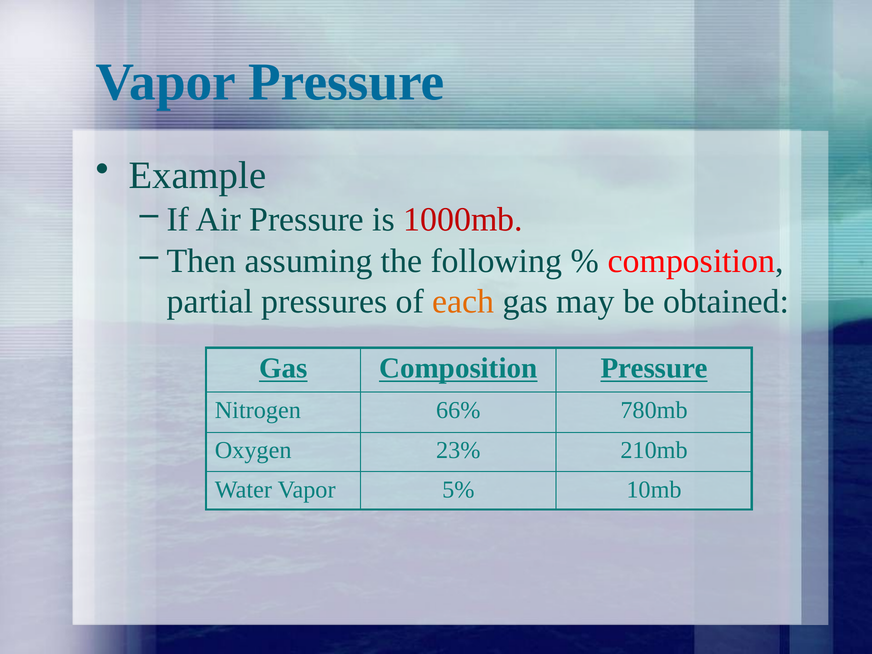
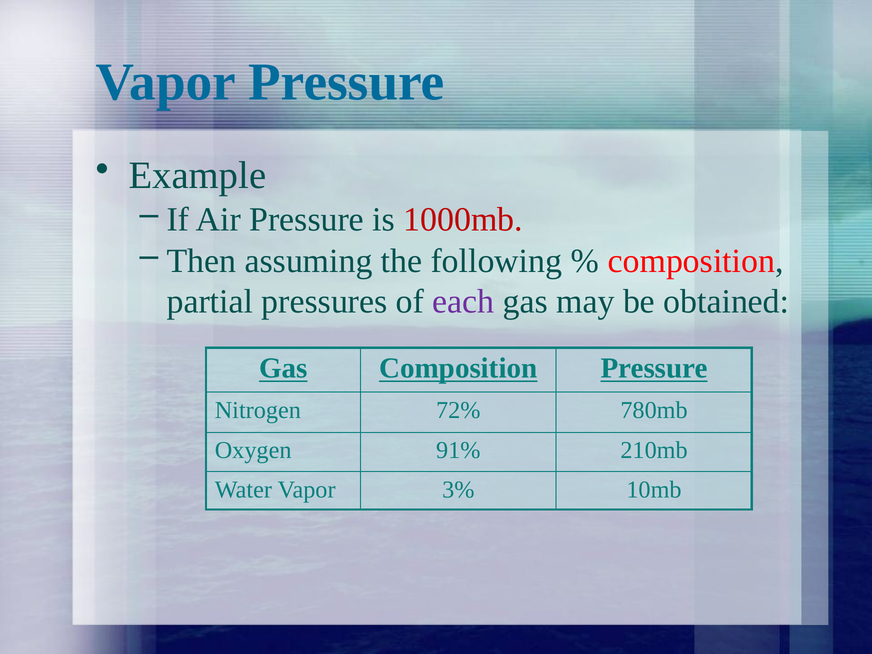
each colour: orange -> purple (463, 302)
66%: 66% -> 72% (458, 410)
23%: 23% -> 91% (458, 450)
5%: 5% -> 3% (458, 490)
